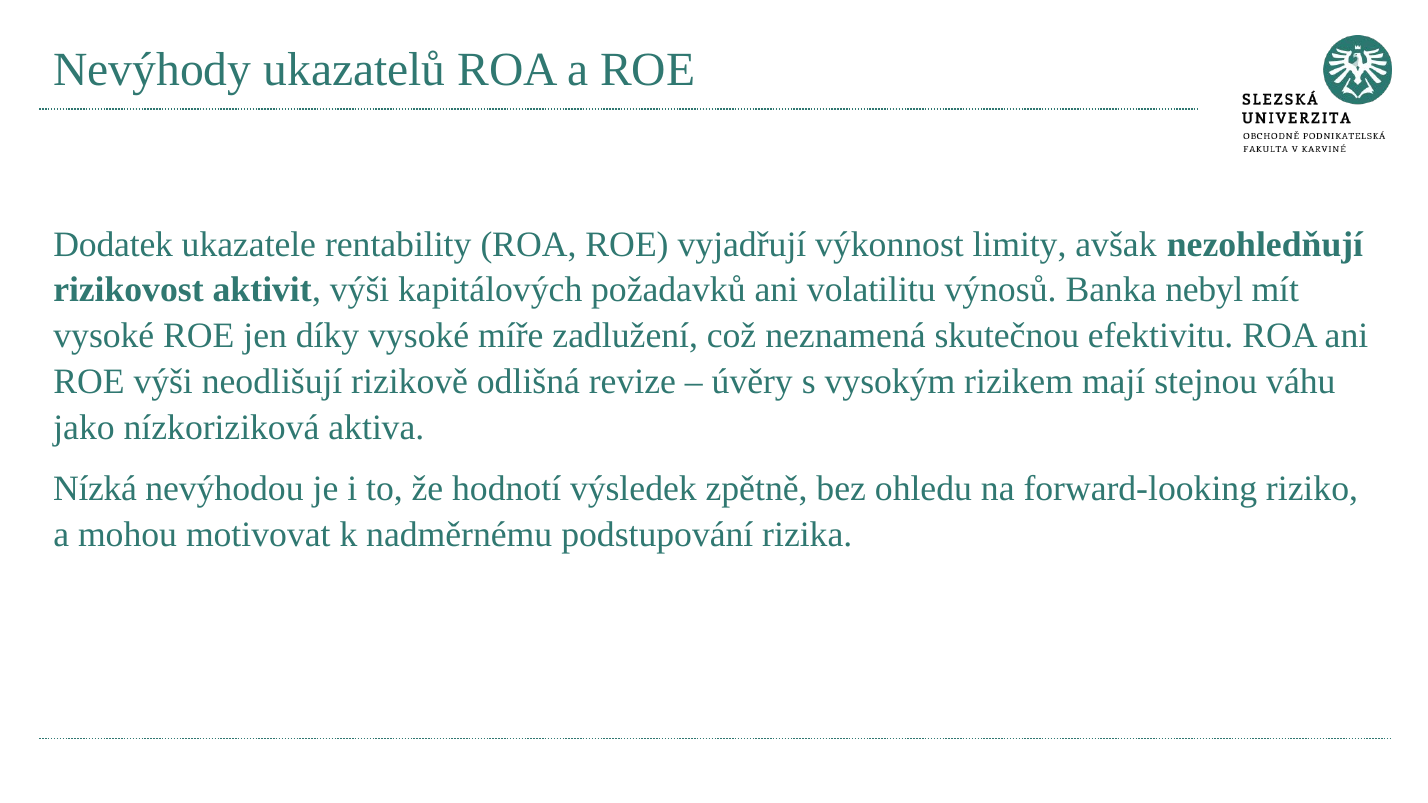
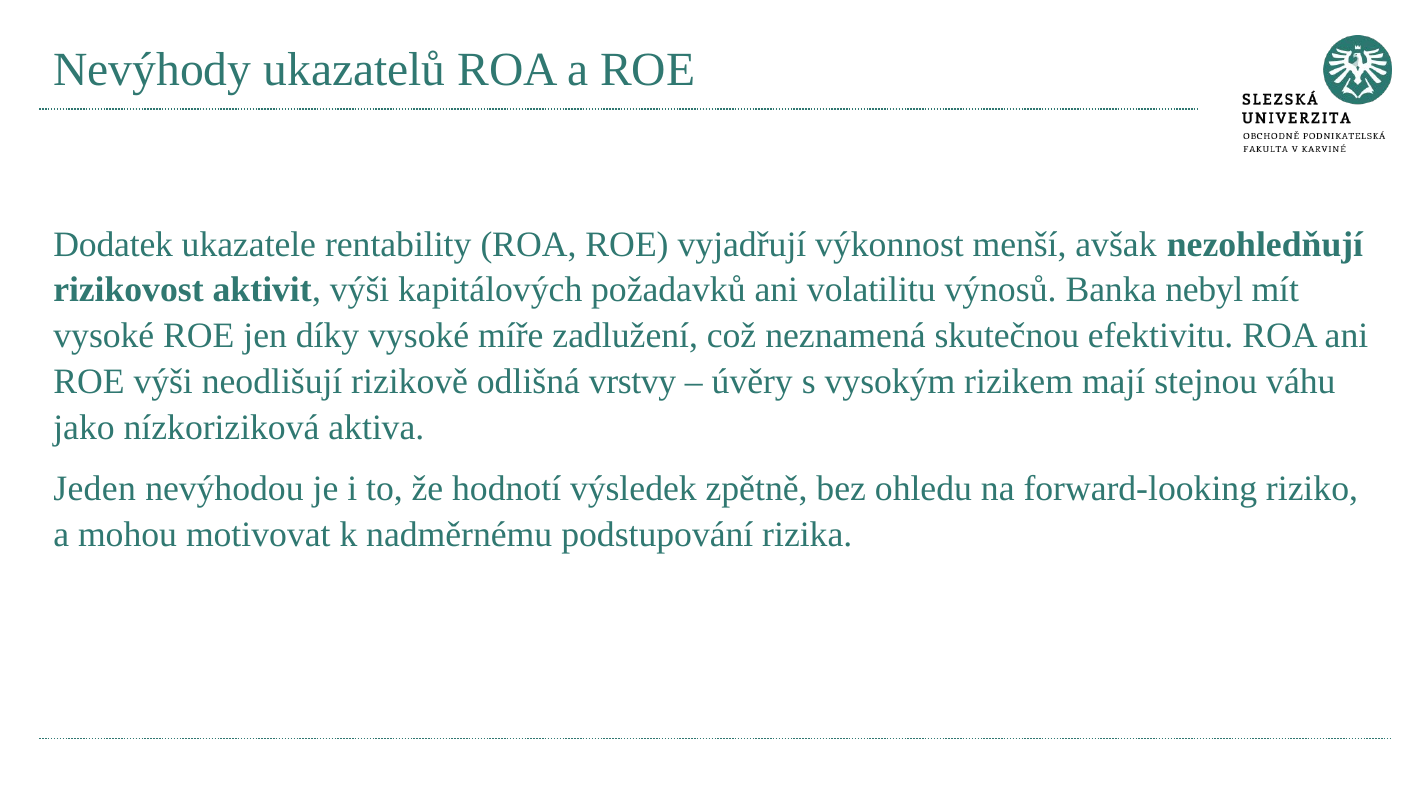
limity: limity -> menší (1020, 244)
revize: revize -> vrstvy (633, 382)
Nízká: Nízká -> Jeden (95, 489)
